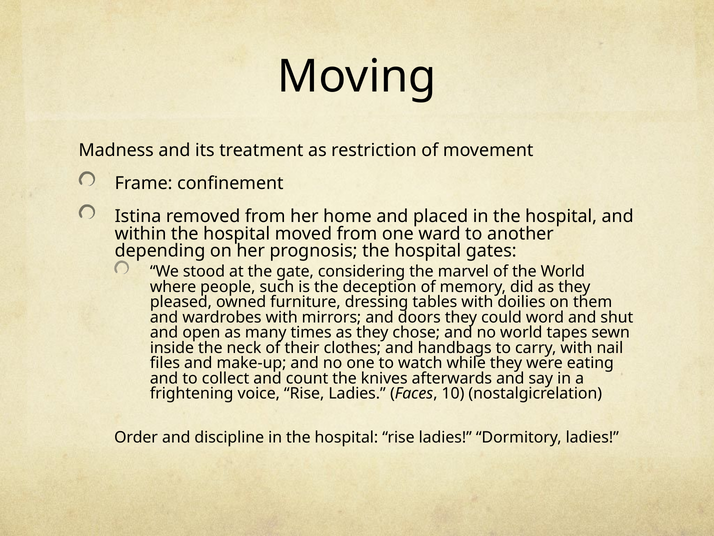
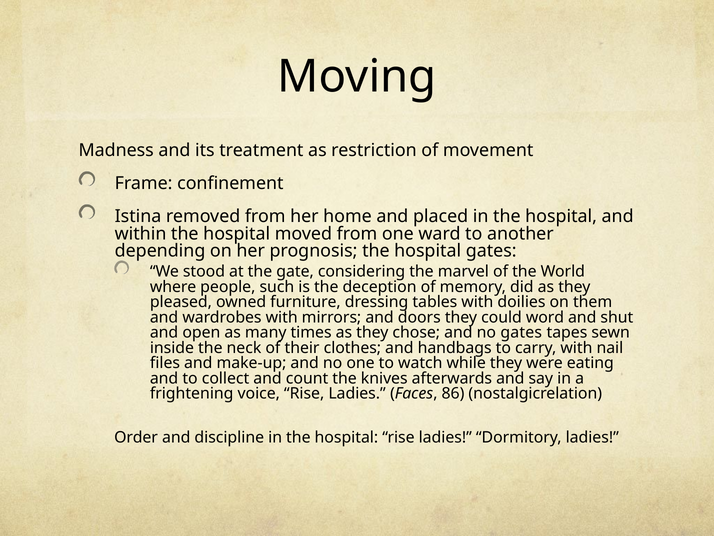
no world: world -> gates (521, 332)
10: 10 -> 86 (453, 393)
